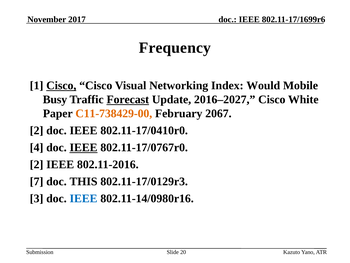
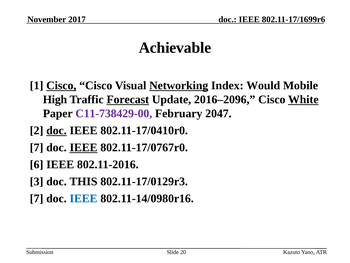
Frequency: Frequency -> Achievable (175, 48)
Networking underline: none -> present (179, 85)
Busy: Busy -> High (55, 99)
2016–2027: 2016–2027 -> 2016–2096 (225, 99)
White underline: none -> present (303, 99)
C11-738429-00 colour: orange -> purple (114, 113)
2067: 2067 -> 2047 (218, 113)
doc underline: none -> present (56, 130)
4: 4 -> 7 (37, 147)
2: 2 -> 6 (37, 164)
7: 7 -> 3 (37, 181)
3: 3 -> 7 (37, 198)
